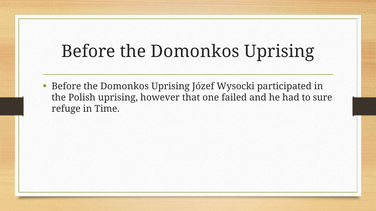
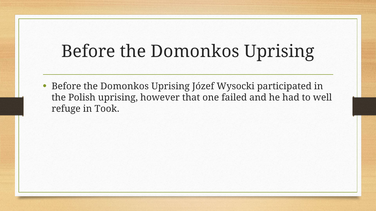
sure: sure -> well (323, 98)
Time: Time -> Took (107, 109)
